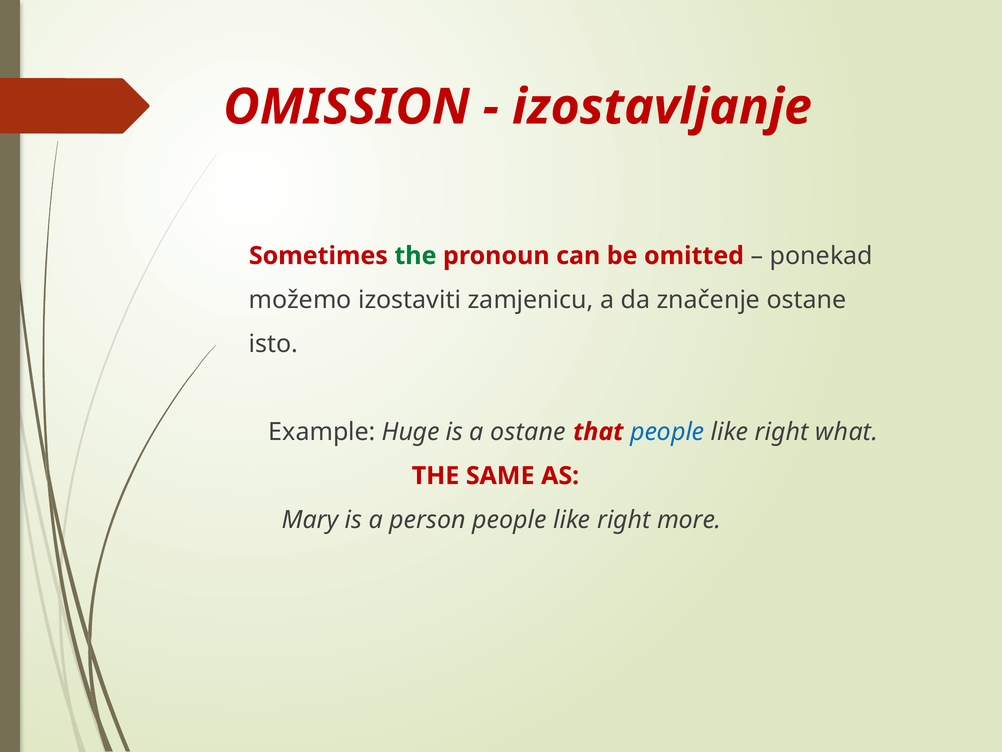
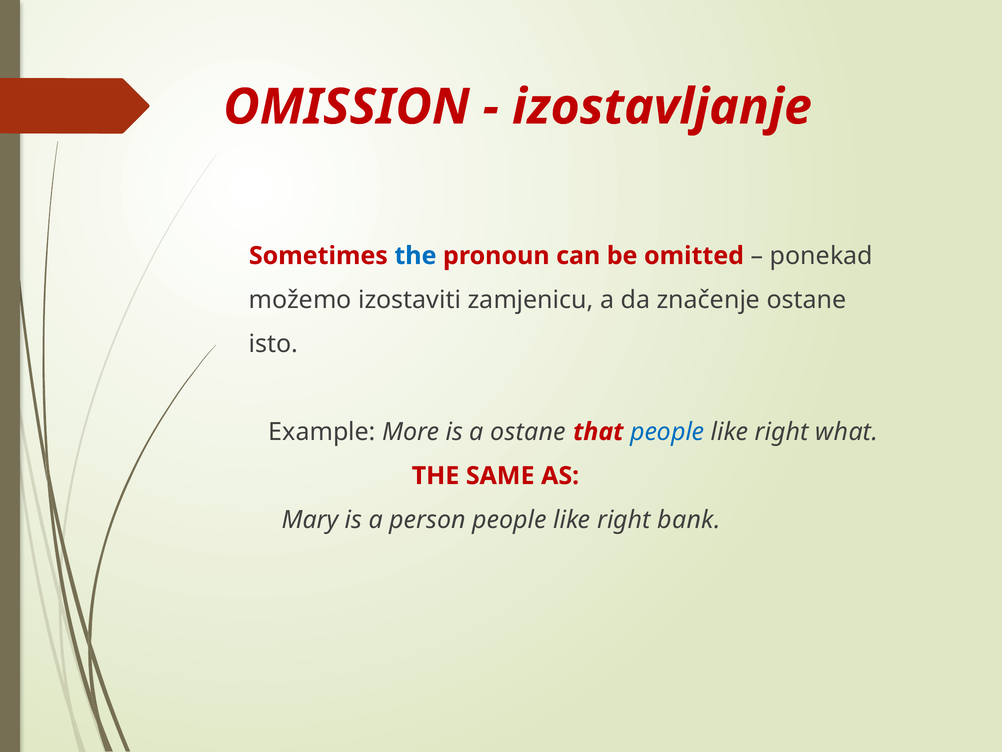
the colour: green -> blue (415, 256)
Huge: Huge -> More (411, 432)
more: more -> bank (689, 520)
